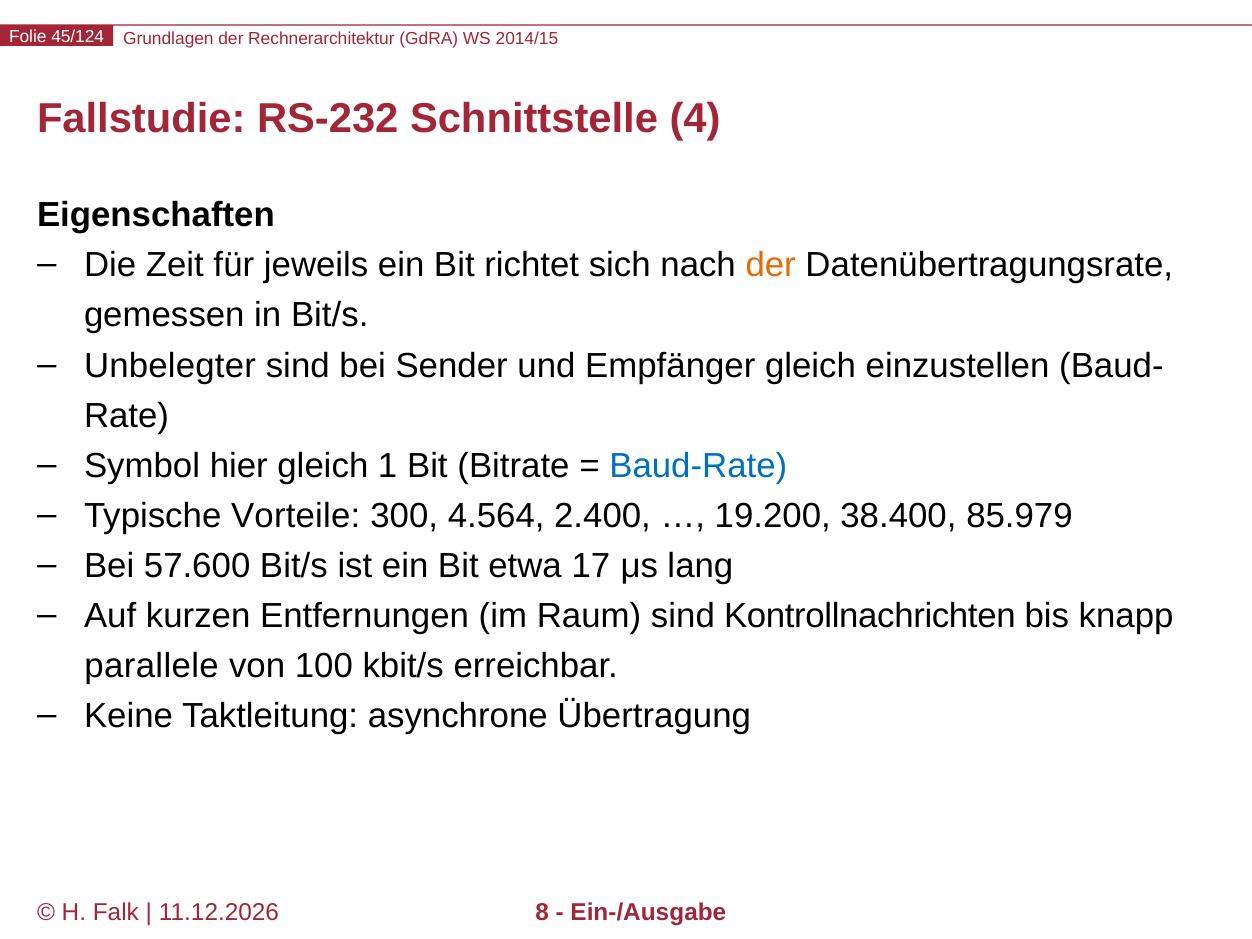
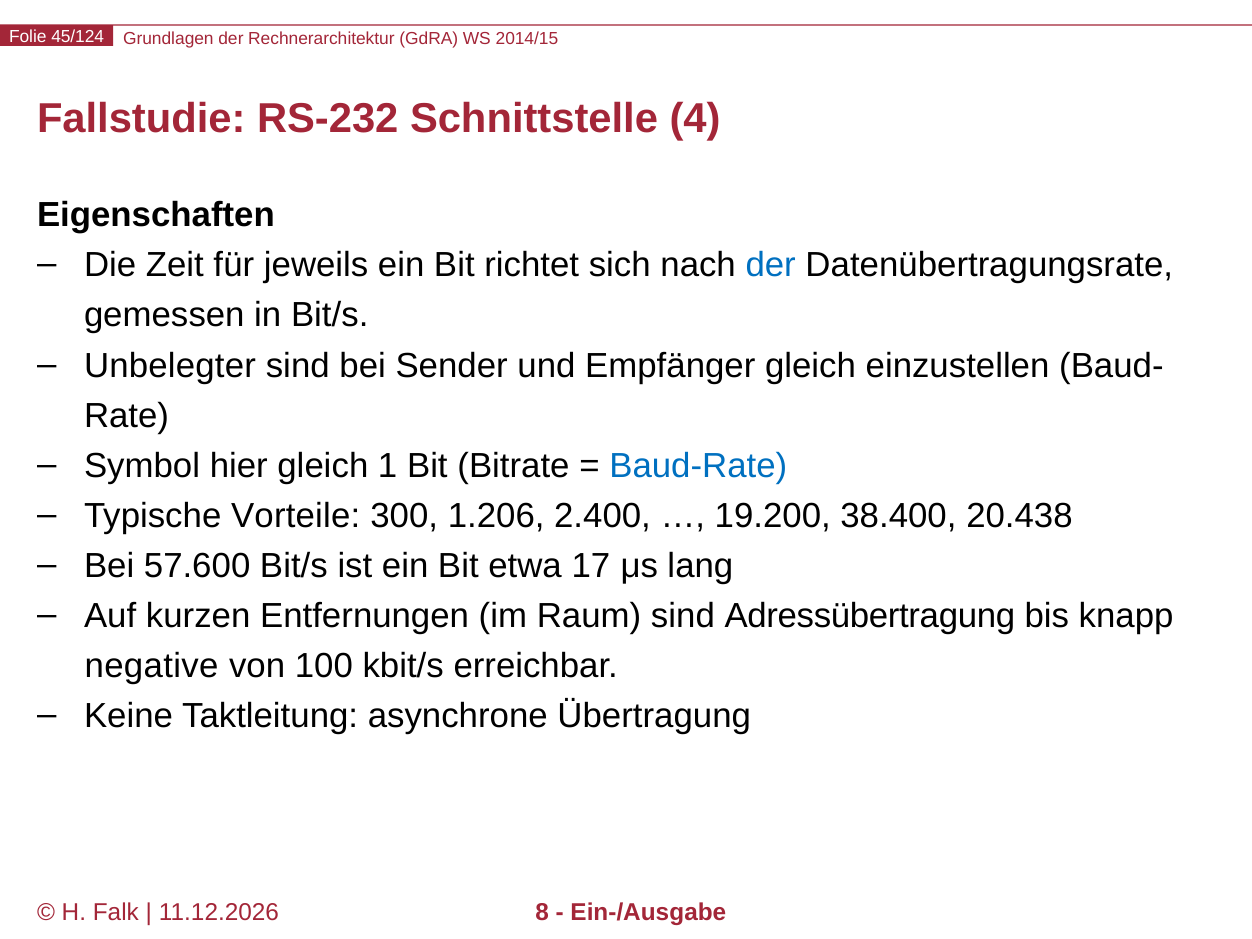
der colour: orange -> blue (771, 265)
4.564: 4.564 -> 1.206 (496, 516)
85.979: 85.979 -> 20.438 (1019, 516)
Kontrollnachrichten: Kontrollnachrichten -> Adressübertragung (870, 616)
parallele: parallele -> negative (152, 666)
